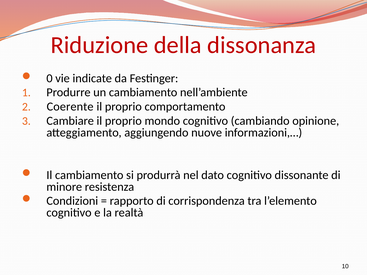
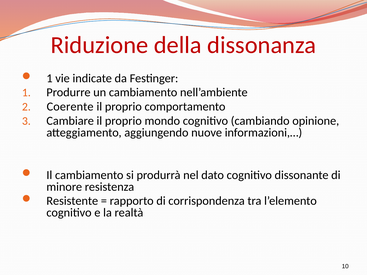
0: 0 -> 1 (50, 78)
Condizioni: Condizioni -> Resistente (72, 201)
